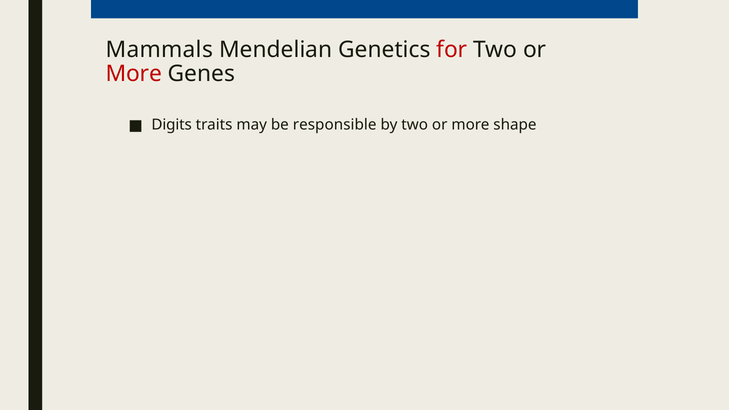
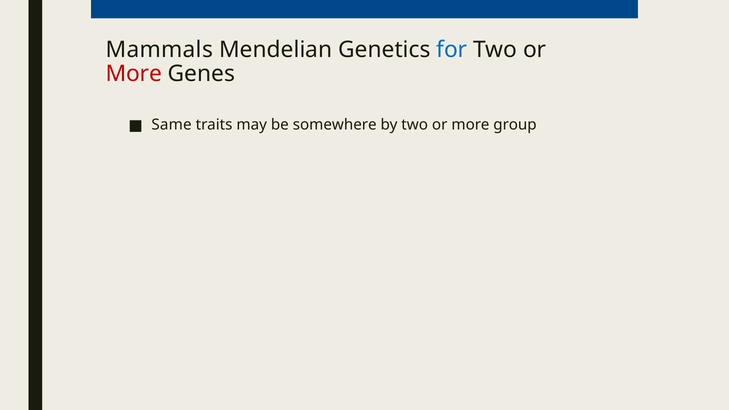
for colour: red -> blue (452, 50)
Digits: Digits -> Same (172, 125)
responsible: responsible -> somewhere (335, 125)
shape: shape -> group (515, 125)
